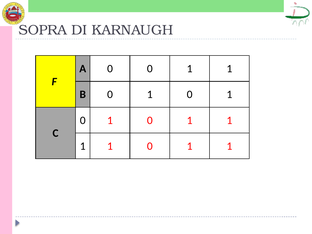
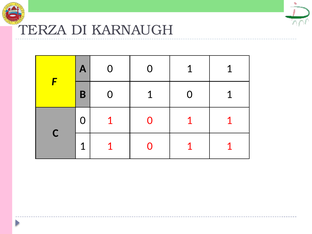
SOPRA: SOPRA -> TERZA (43, 30)
